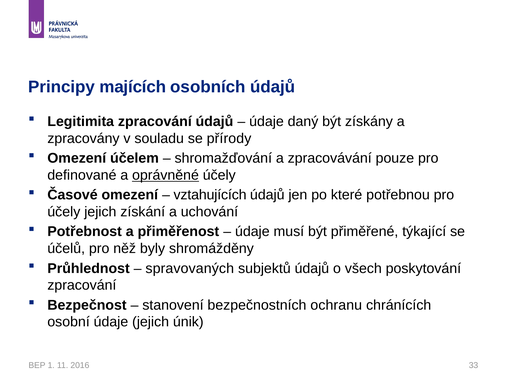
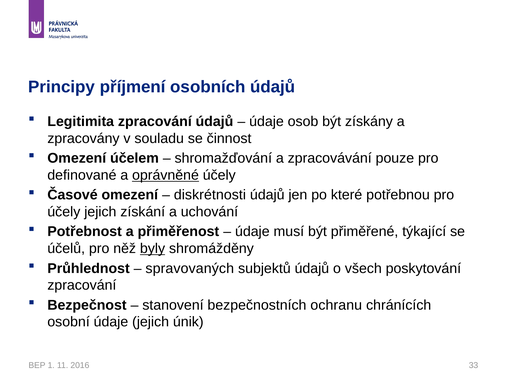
majících: majících -> příjmení (133, 87)
daný: daný -> osob (303, 122)
přírody: přírody -> činnost (229, 139)
vztahujících: vztahujících -> diskrétnosti (210, 195)
byly underline: none -> present (153, 249)
